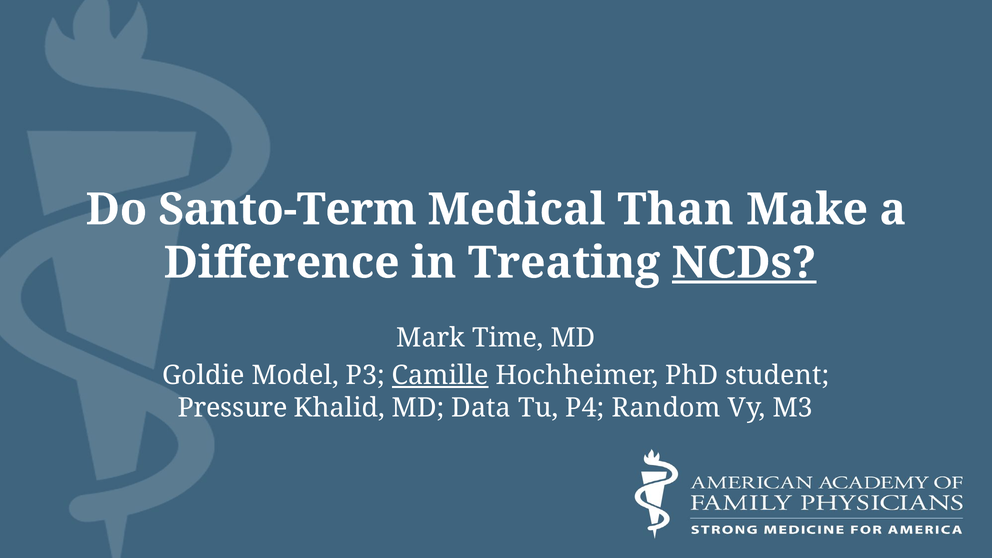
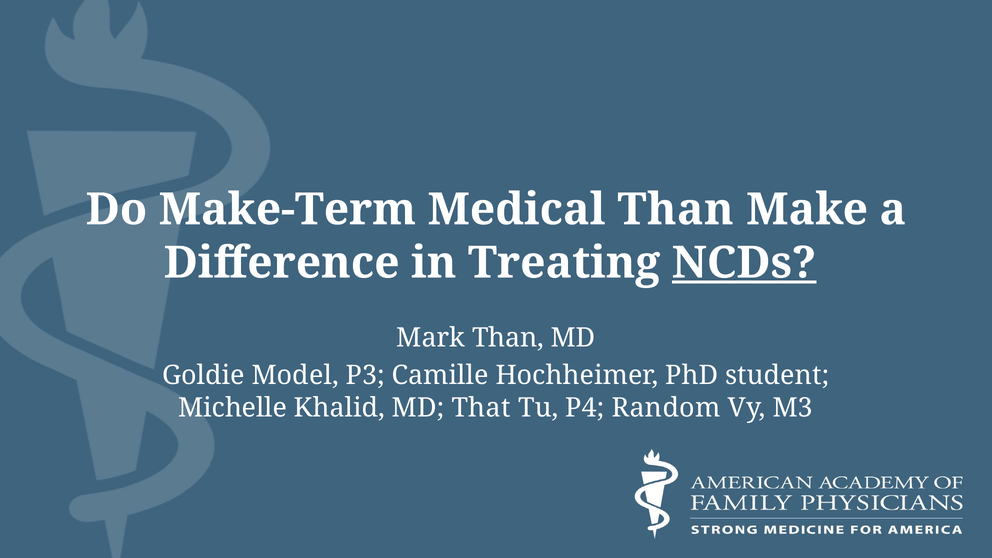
Santo-Term: Santo-Term -> Make-Term (287, 210)
Mark Time: Time -> Than (508, 338)
Camille underline: present -> none (440, 376)
Pressure: Pressure -> Michelle (233, 408)
Data: Data -> That (481, 408)
